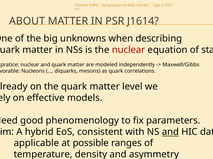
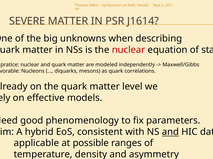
ABOUT: ABOUT -> SEVERE (27, 21)
